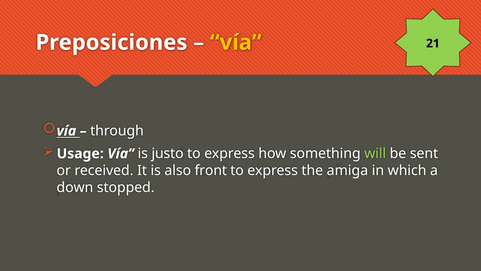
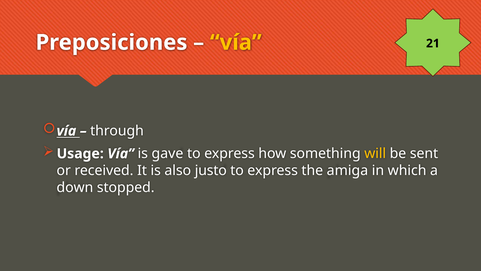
justo: justo -> gave (167, 153)
will colour: light green -> yellow (375, 153)
front: front -> justo (211, 170)
